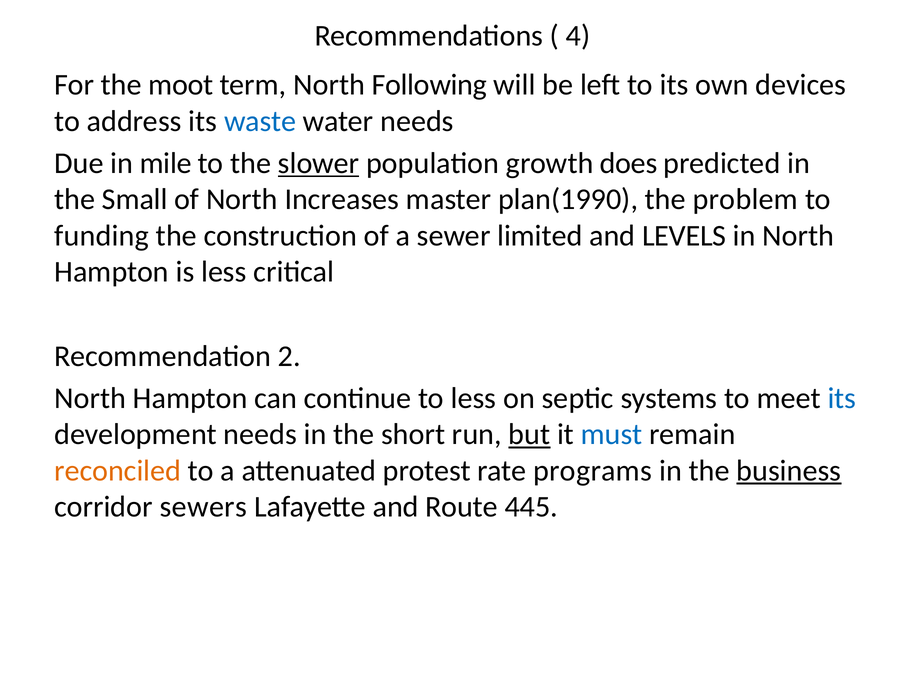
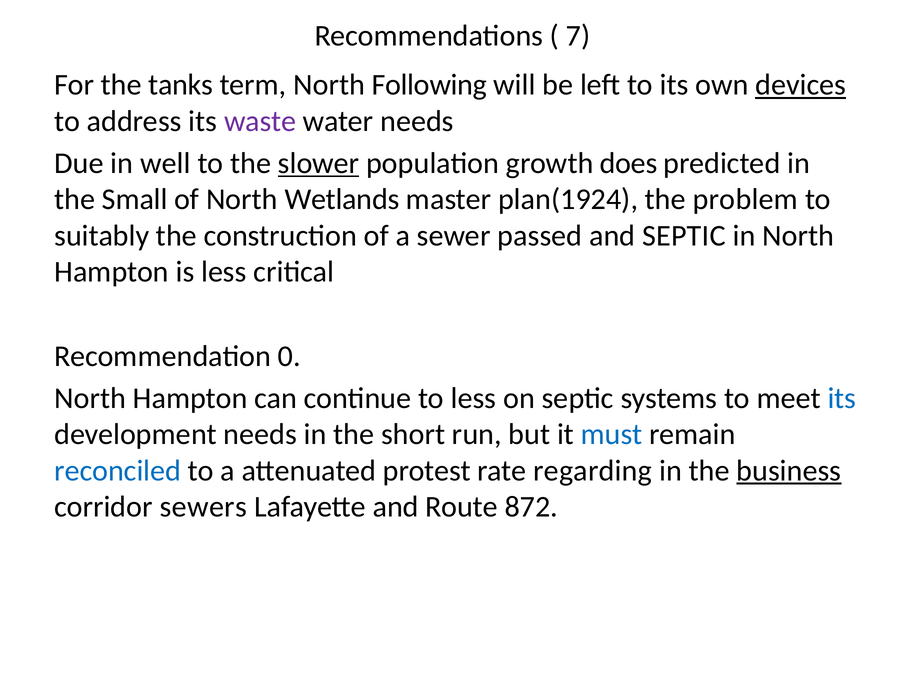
4: 4 -> 7 (578, 36)
moot: moot -> tanks (181, 85)
devices underline: none -> present (801, 85)
waste colour: blue -> purple (260, 121)
mile: mile -> well (165, 163)
Increases: Increases -> Wetlands (342, 200)
plan(1990: plan(1990 -> plan(1924 (568, 200)
funding: funding -> suitably (102, 236)
limited: limited -> passed (540, 236)
and LEVELS: LEVELS -> SEPTIC (684, 236)
2: 2 -> 0 (289, 357)
but underline: present -> none (529, 435)
reconciled colour: orange -> blue (118, 471)
programs: programs -> regarding (593, 471)
445: 445 -> 872 (531, 507)
